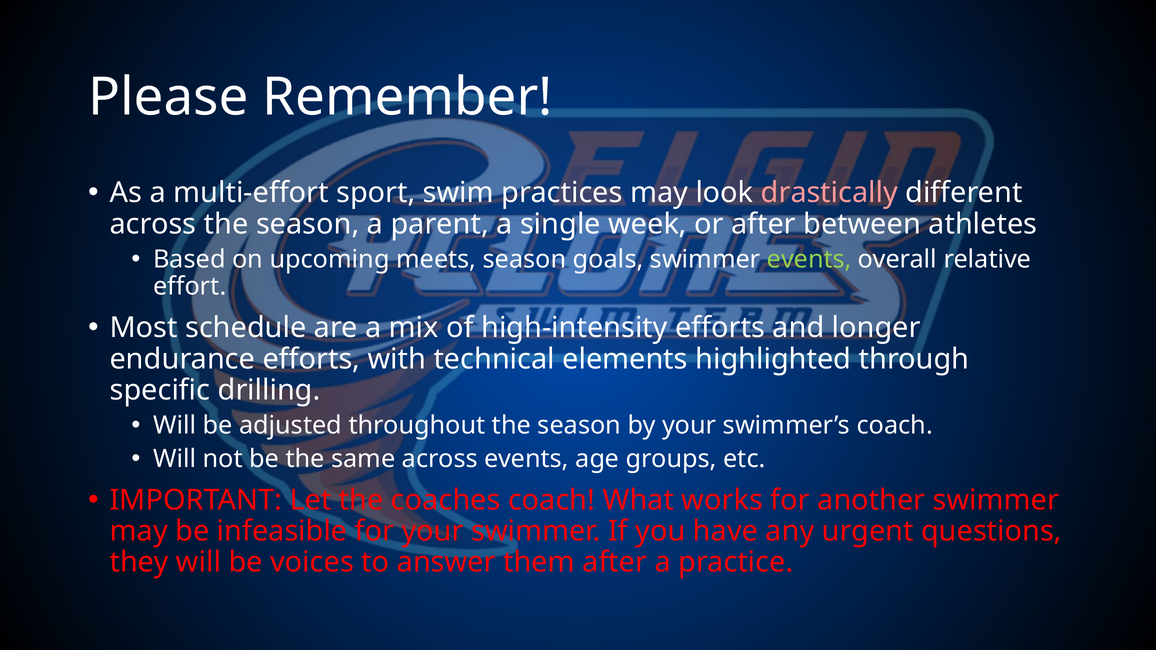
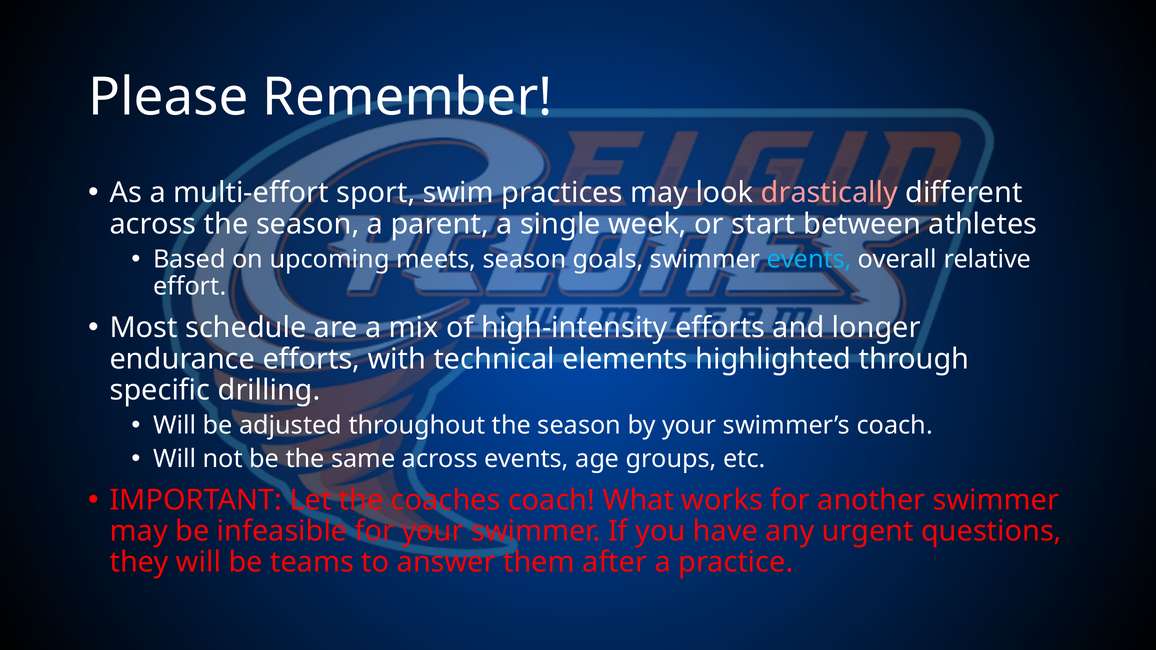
or after: after -> start (763, 224)
events colour: light green -> light blue (809, 259)
voices: voices -> teams (312, 563)
